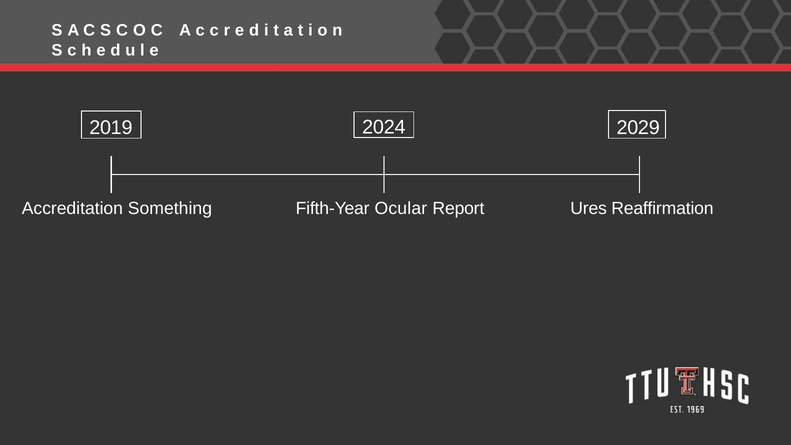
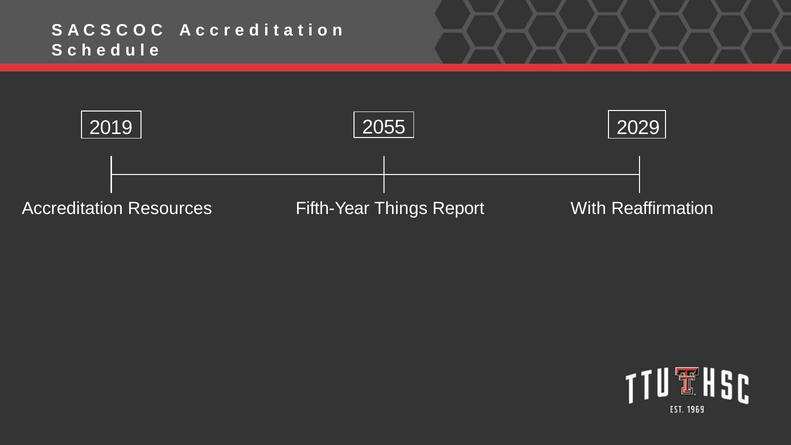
2024: 2024 -> 2055 (384, 127)
Something: Something -> Resources (170, 209)
Ocular: Ocular -> Things (401, 209)
Ures: Ures -> With (588, 209)
